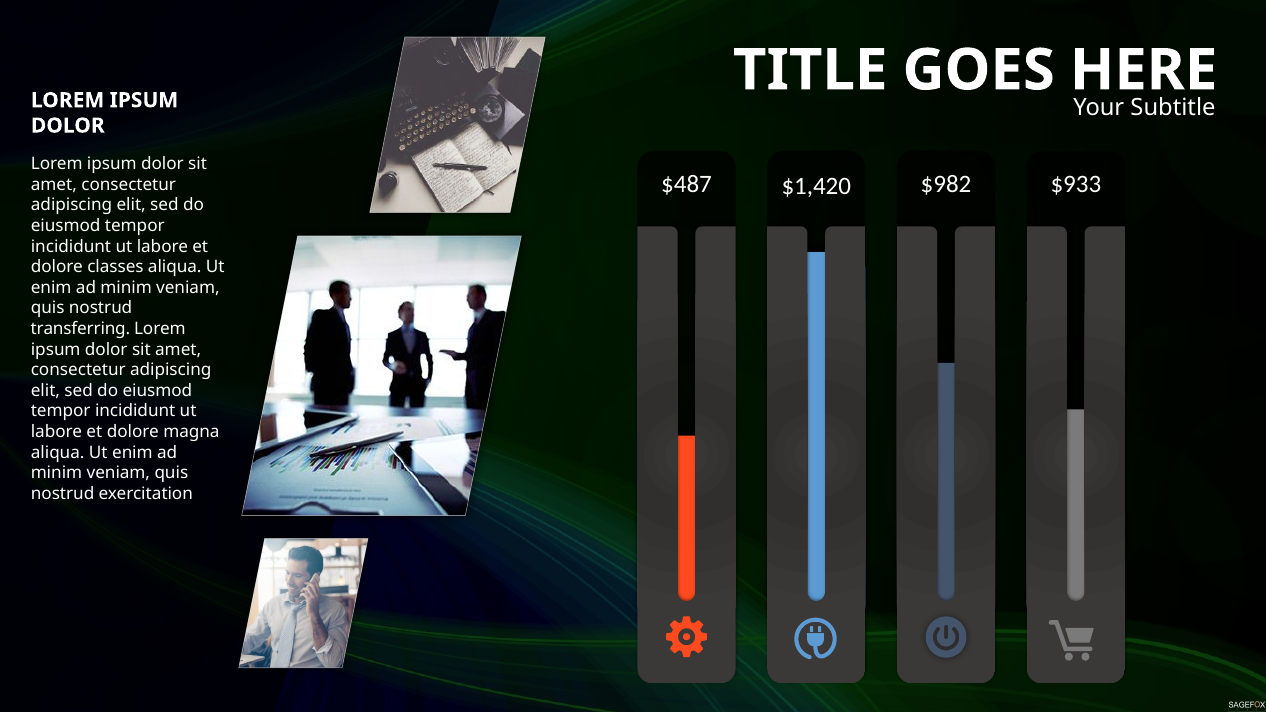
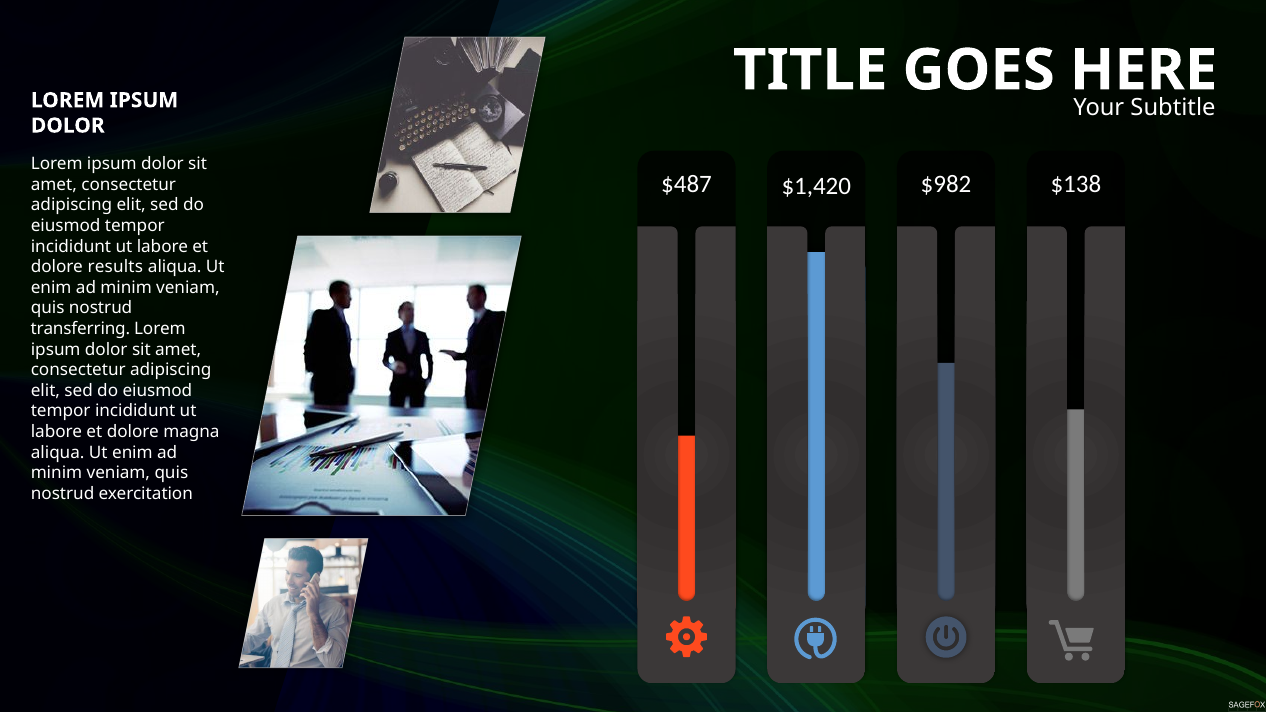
$933: $933 -> $138 (1076, 184)
classes: classes -> results (115, 267)
